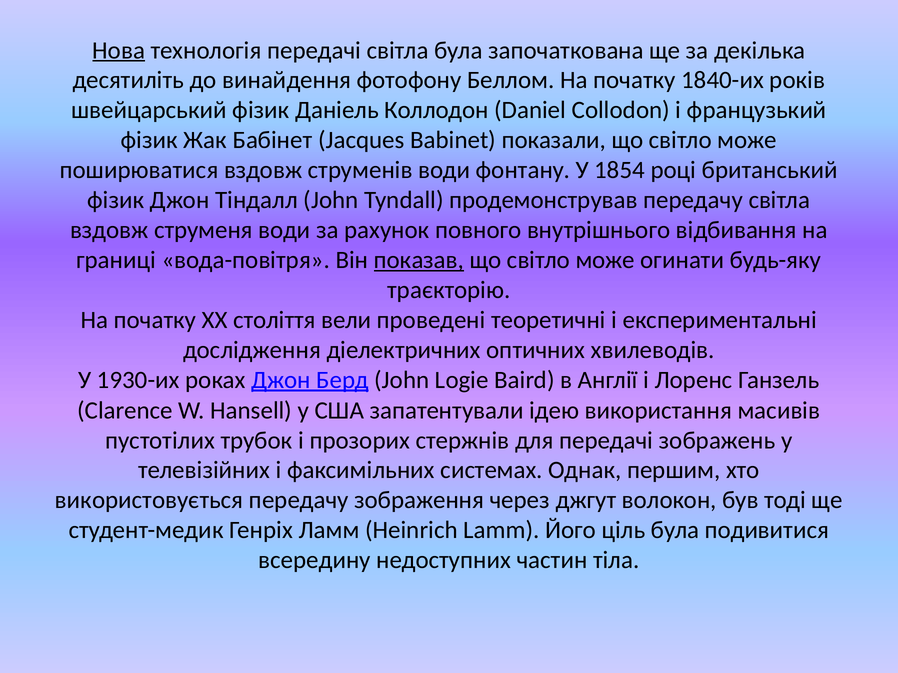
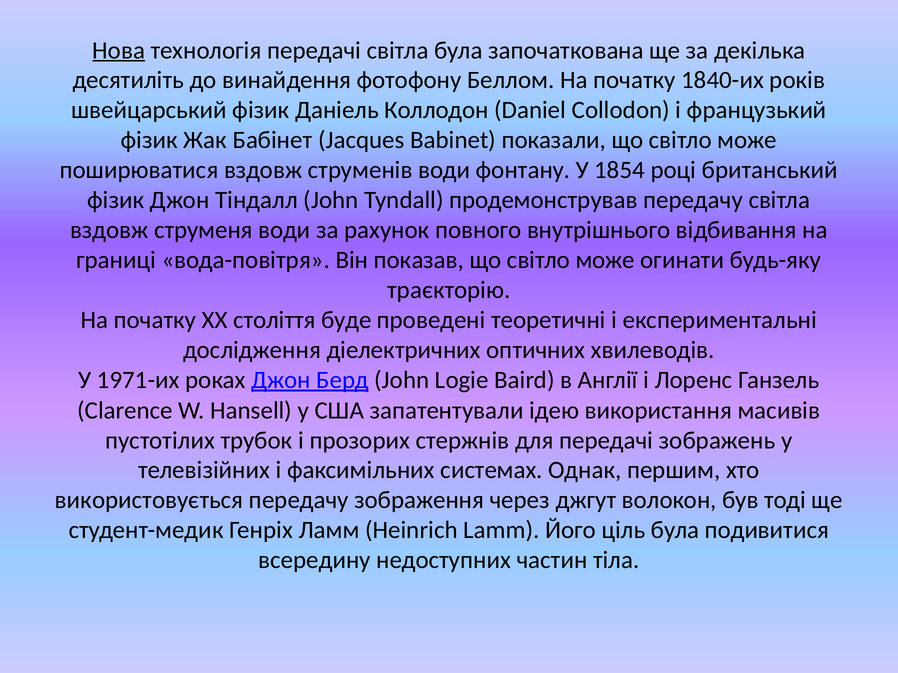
показав underline: present -> none (419, 260)
вели: вели -> буде (346, 320)
1930-их: 1930-их -> 1971-их (138, 380)
